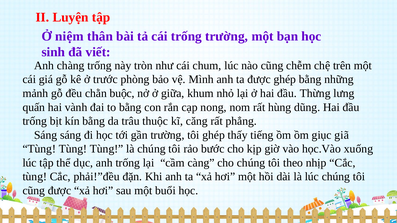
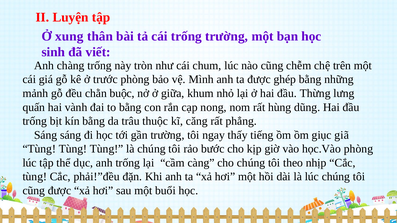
niệm: niệm -> xung (69, 36)
tôi ghép: ghép -> ngay (214, 135)
học.Vào xuống: xuống -> phòng (358, 149)
